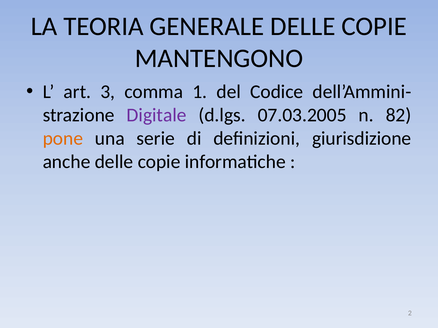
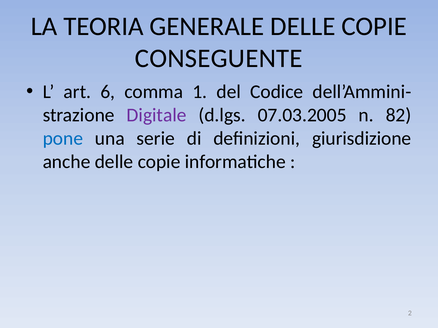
MANTENGONO: MANTENGONO -> CONSEGUENTE (219, 58)
3: 3 -> 6 (108, 92)
pone colour: orange -> blue (63, 139)
